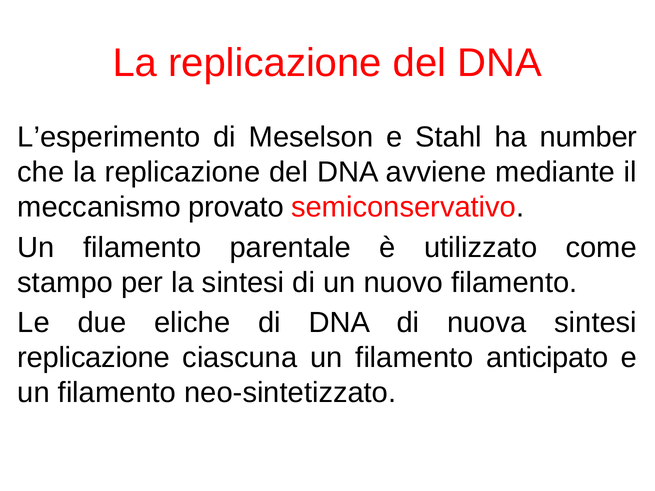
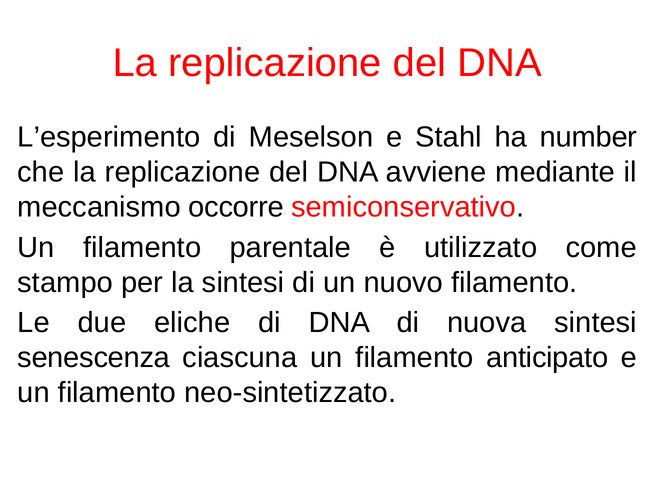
provato: provato -> occorre (236, 207)
replicazione: replicazione -> senescenza (94, 358)
